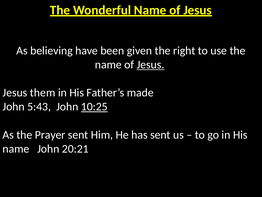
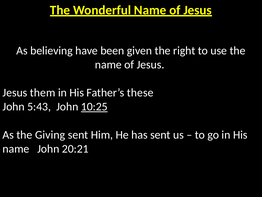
Jesus underline: present -> none (151, 65)
made: made -> these (140, 92)
Prayer: Prayer -> Giving (50, 134)
